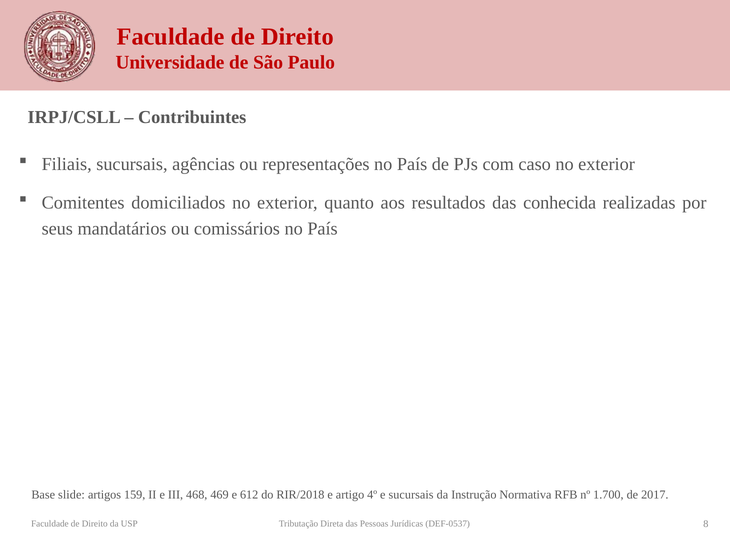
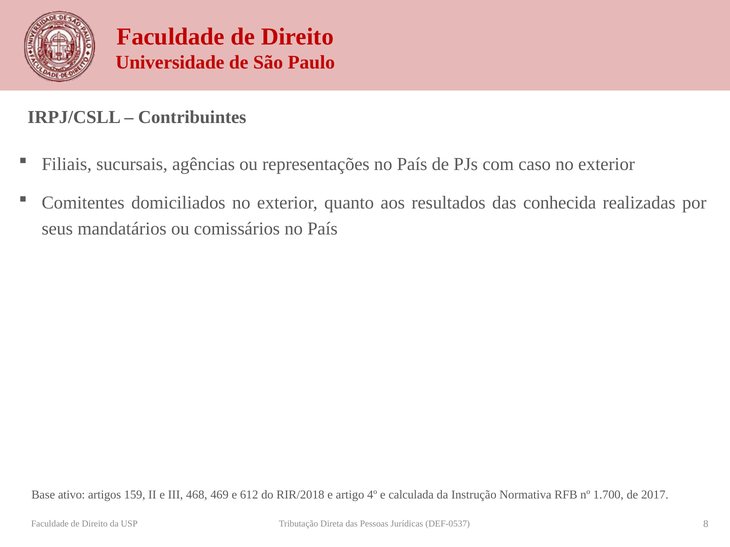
slide: slide -> ativo (72, 495)
e sucursais: sucursais -> calculada (411, 495)
